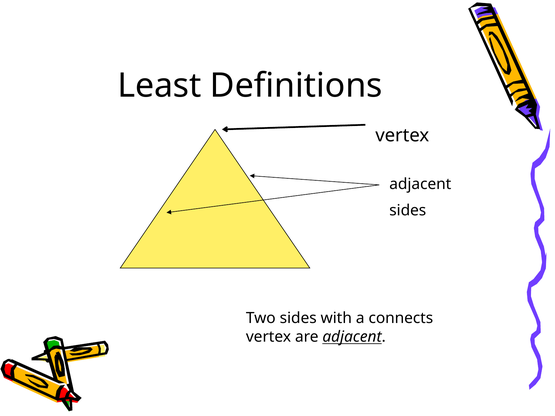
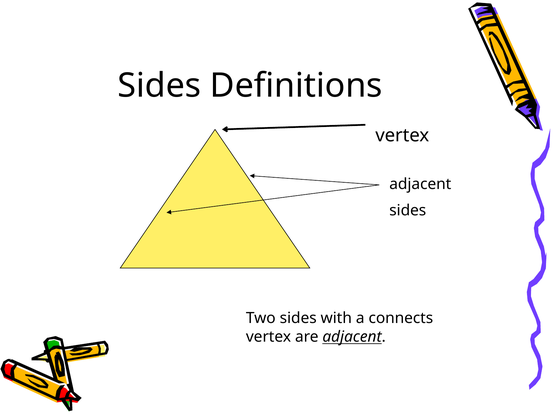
Least: Least -> Sides (159, 86)
